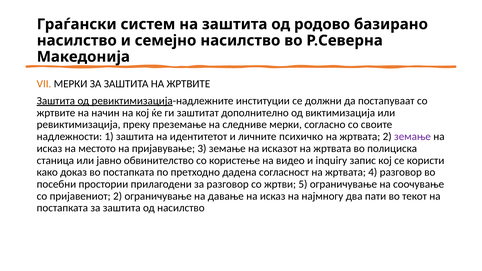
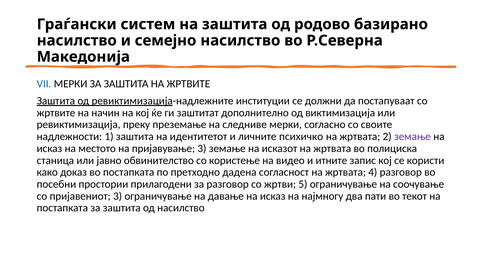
VII colour: orange -> blue (44, 84)
inquiry: inquiry -> итните (331, 160)
пријавениот 2: 2 -> 3 (118, 196)
